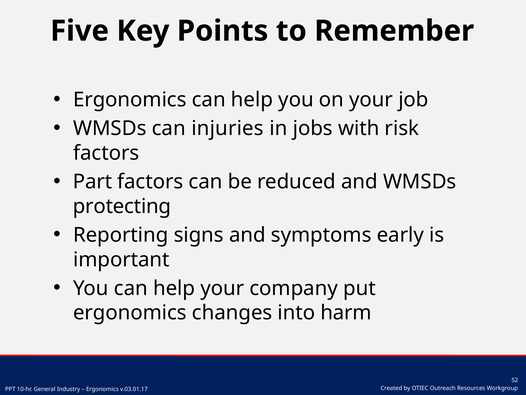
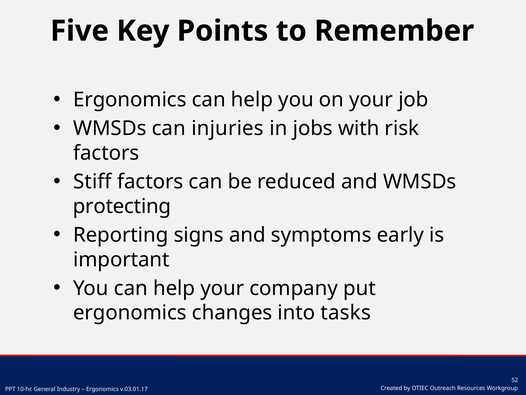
Part: Part -> Stiff (92, 181)
harm: harm -> tasks (346, 312)
